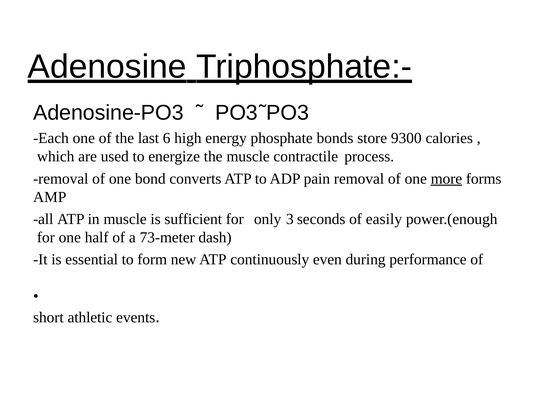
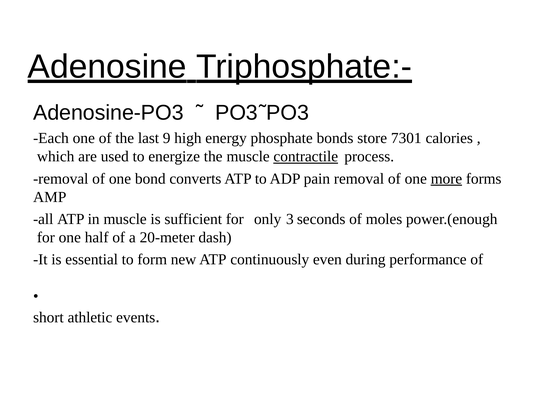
6: 6 -> 9 (167, 138)
9300: 9300 -> 7301 (406, 138)
contractile underline: none -> present (306, 157)
easily: easily -> moles (384, 219)
73-meter: 73-meter -> 20-meter (167, 238)
